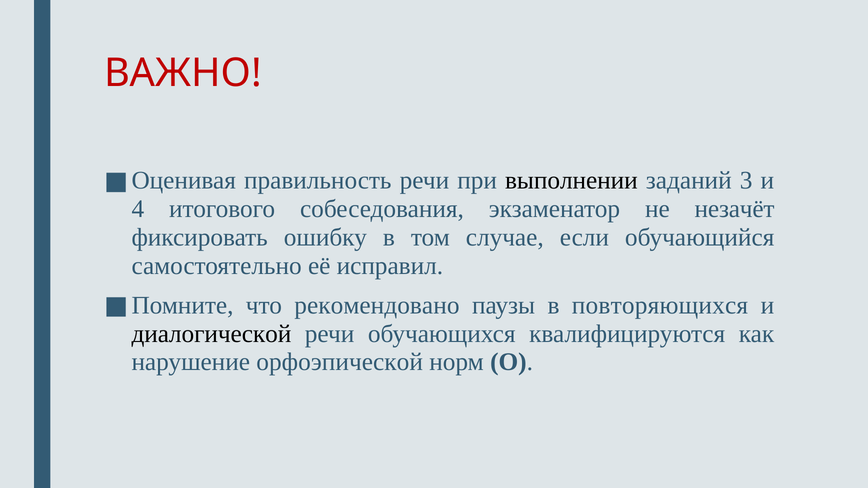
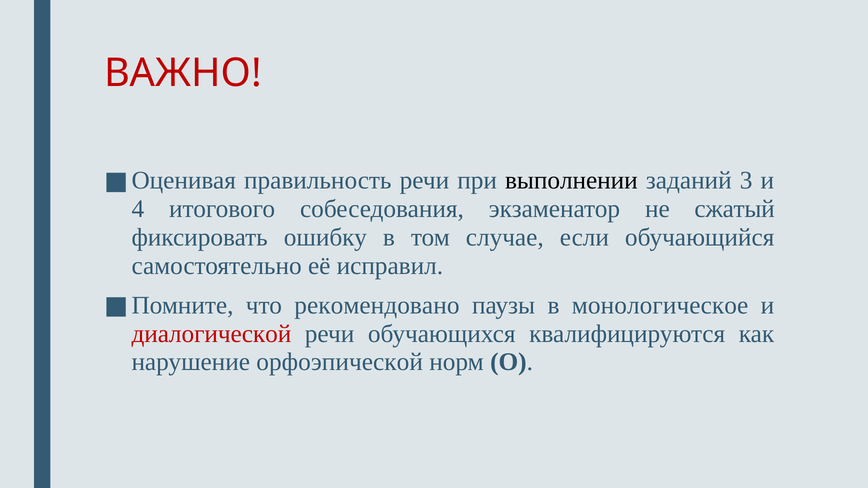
незачёт: незачёт -> сжатый (735, 209)
повторяющихся: повторяющихся -> монологическое (660, 305)
диалогической colour: black -> red (211, 334)
